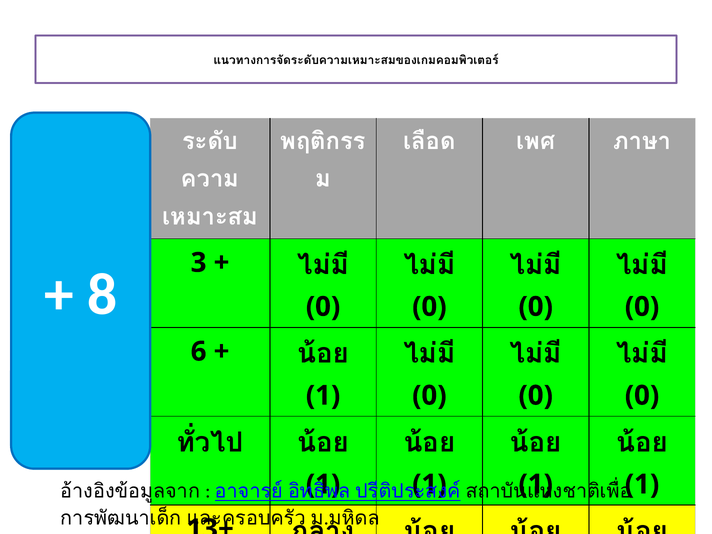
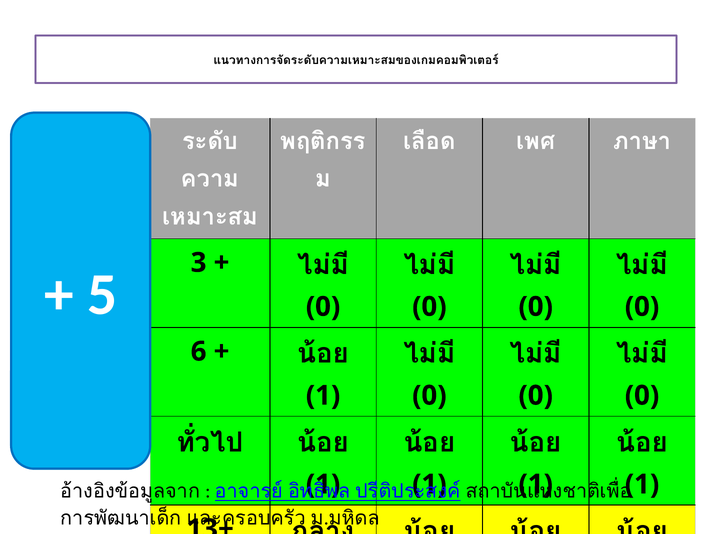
8: 8 -> 5 (102, 295)
